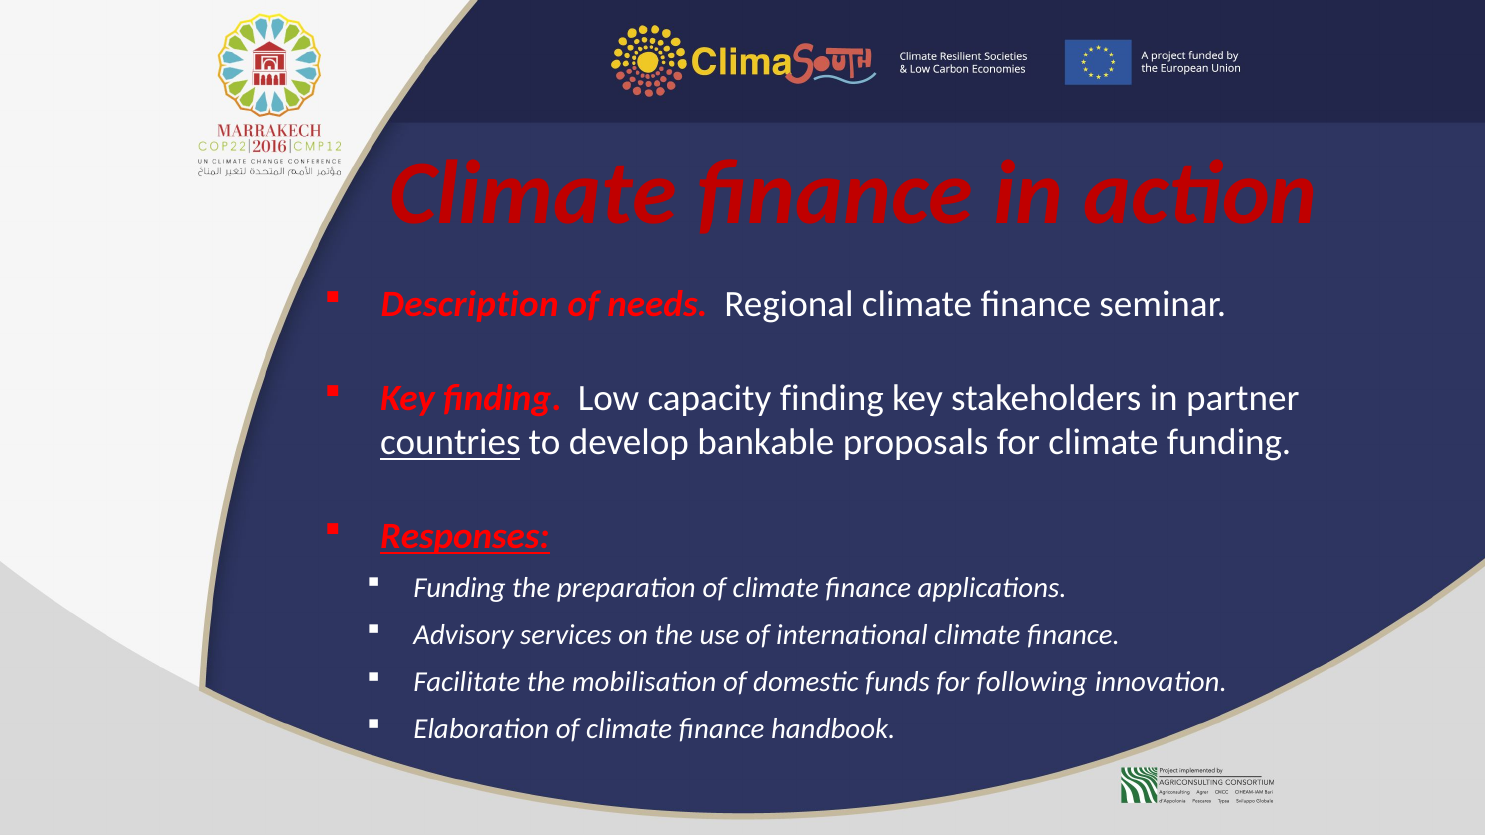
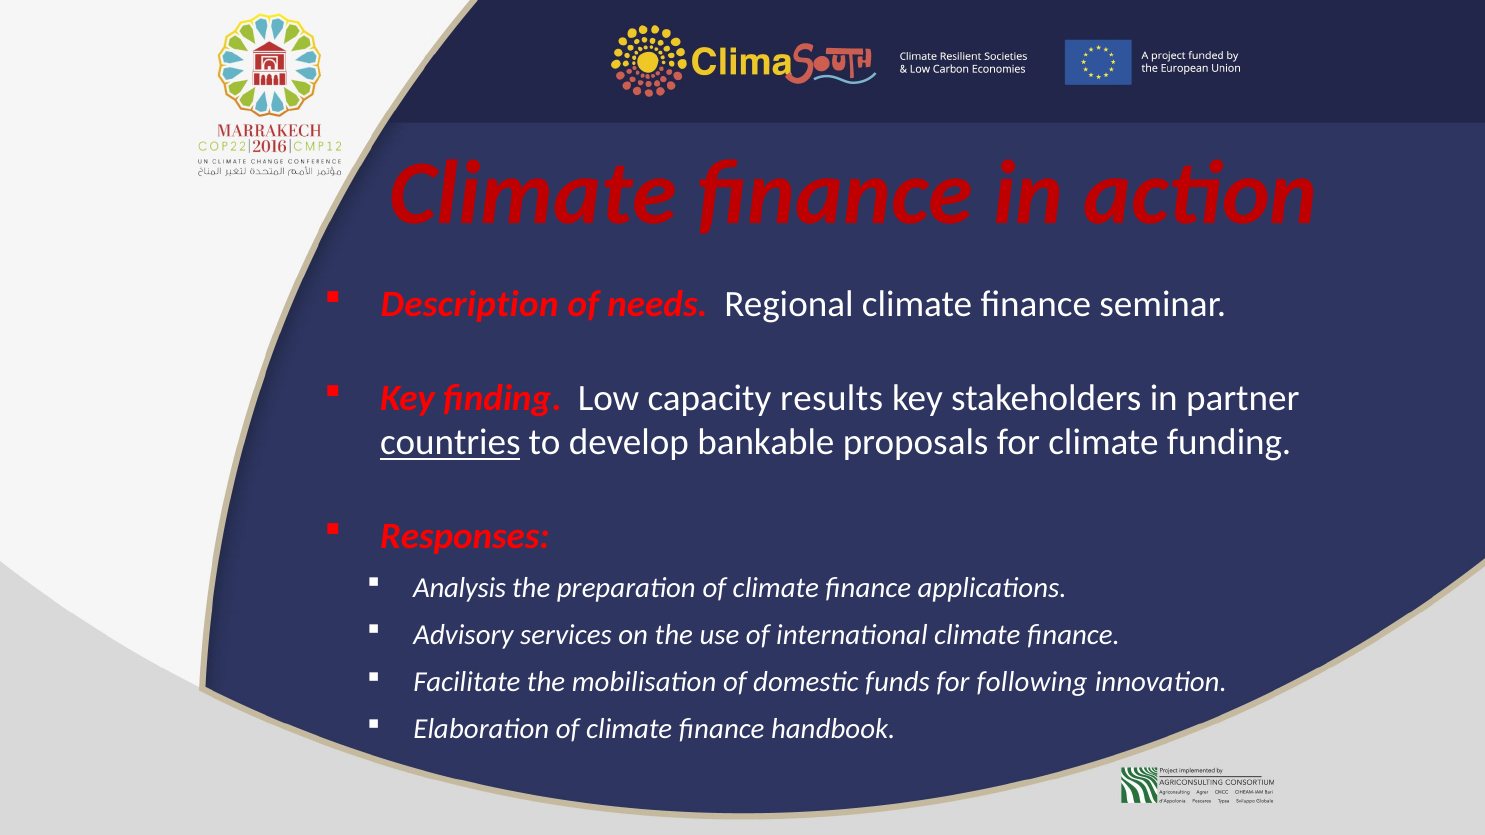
capacity finding: finding -> results (832, 398)
Responses underline: present -> none (465, 537)
Funding: Funding -> Analysis (460, 588)
